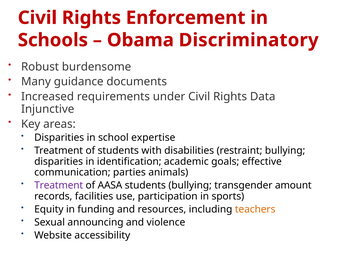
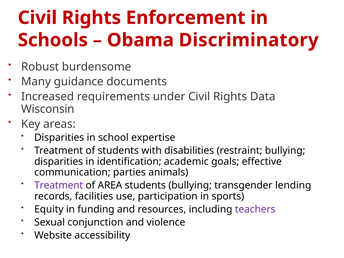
Injunctive: Injunctive -> Wisconsin (48, 109)
AASA: AASA -> AREA (110, 185)
amount: amount -> lending (293, 185)
teachers colour: orange -> purple (255, 209)
announcing: announcing -> conjunction (95, 222)
